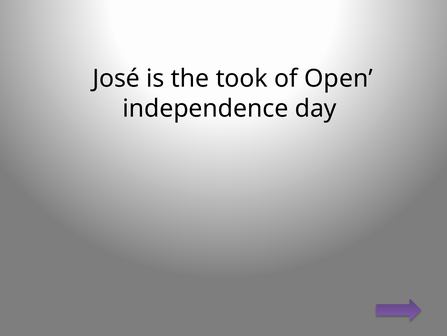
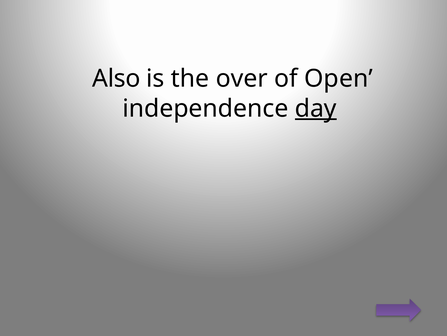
José: José -> Also (116, 78)
took: took -> over (242, 78)
day underline: none -> present (316, 108)
